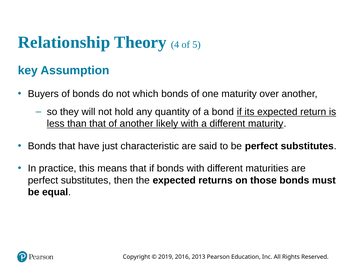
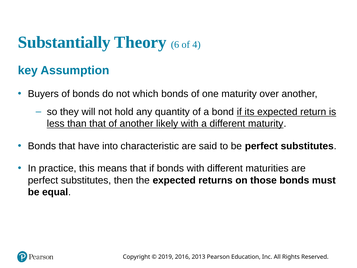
Relationship: Relationship -> Substantially (64, 42)
4: 4 -> 6 (175, 45)
5: 5 -> 4 (196, 45)
just: just -> into (110, 146)
